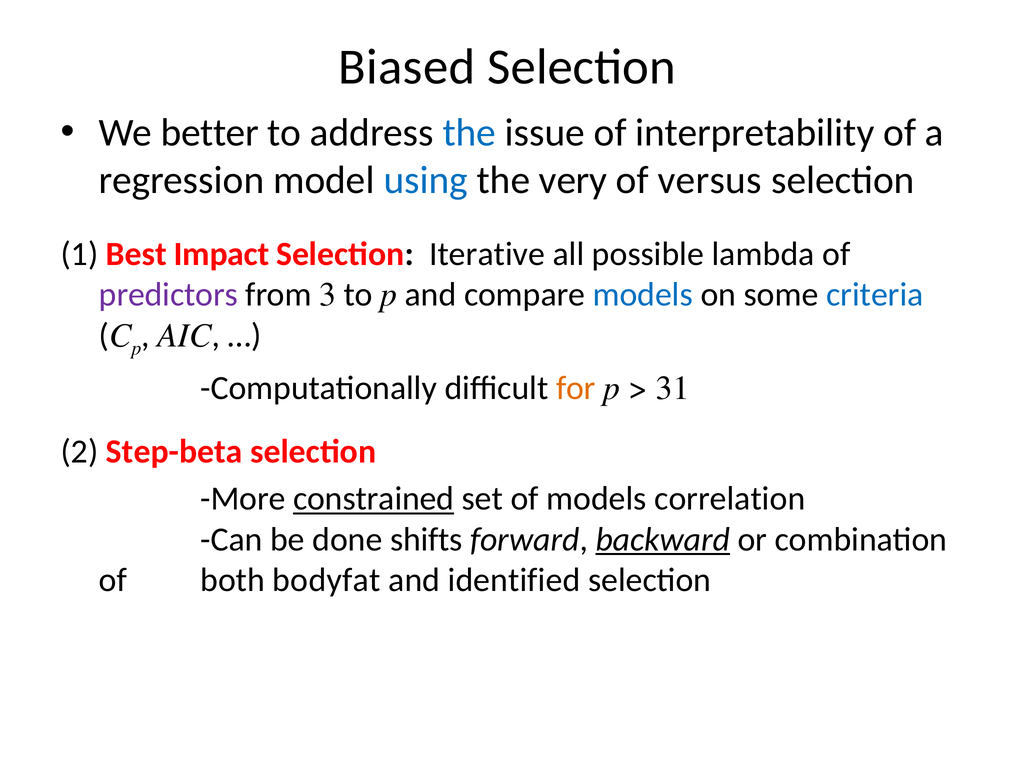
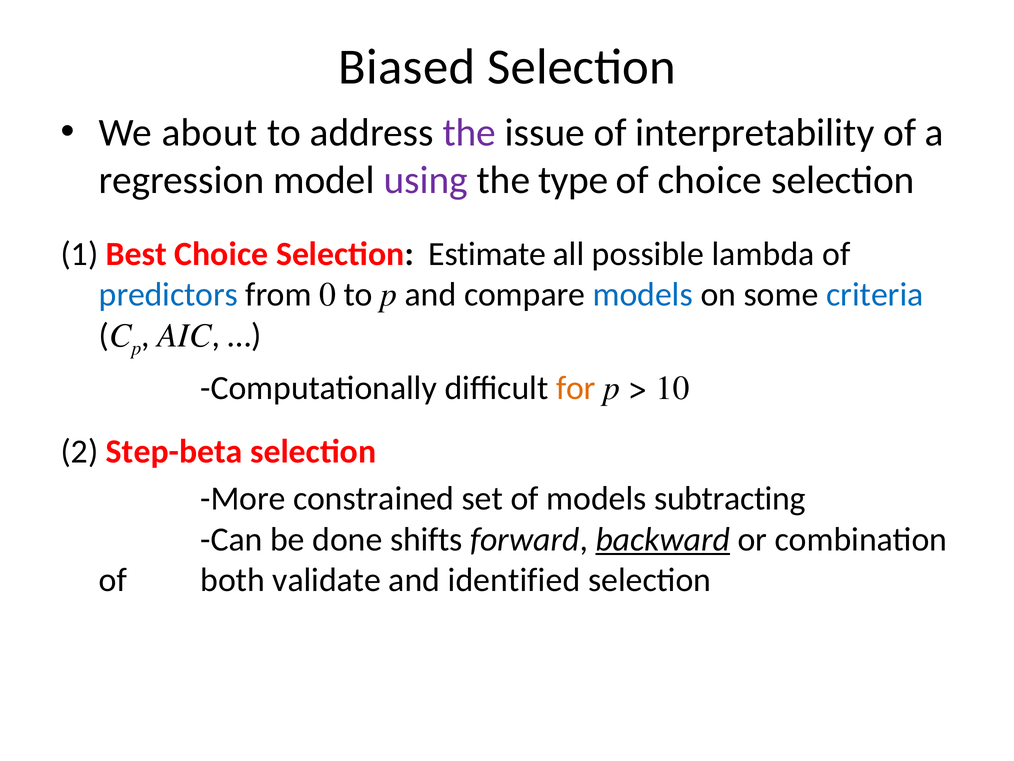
better: better -> about (209, 133)
the colour: blue -> purple (469, 133)
using colour: blue -> purple (426, 180)
very: very -> type (573, 180)
of versus: versus -> choice (710, 180)
Best Impact: Impact -> Choice (221, 254)
Iterative: Iterative -> Estimate (487, 254)
predictors colour: purple -> blue (168, 295)
3: 3 -> 0 (328, 295)
31: 31 -> 10 (673, 388)
constrained underline: present -> none (374, 498)
correlation: correlation -> subtracting (730, 498)
bodyfat: bodyfat -> validate (327, 580)
